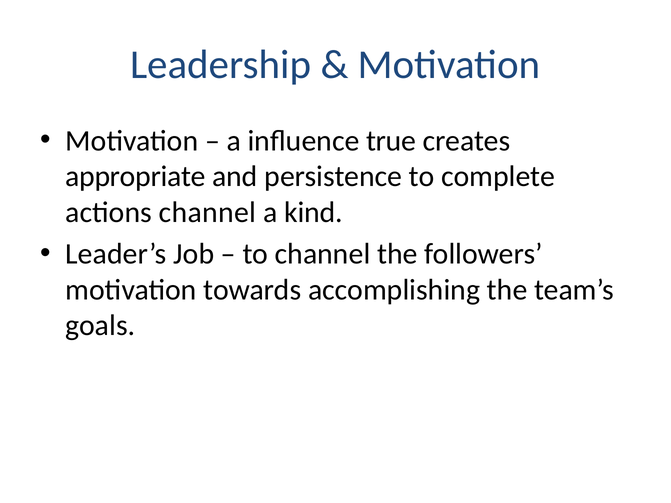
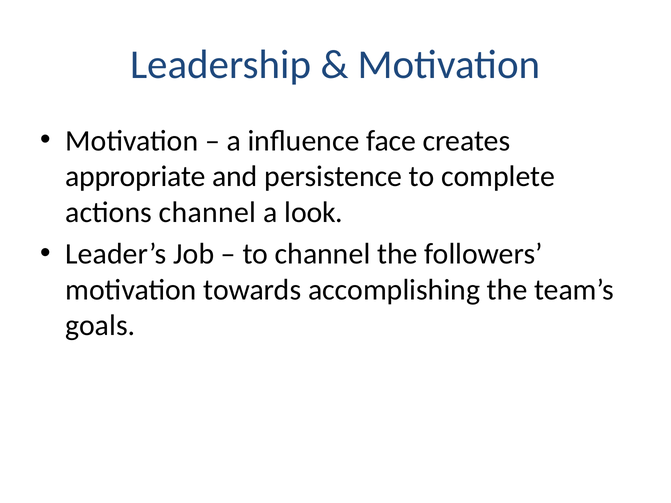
true: true -> face (391, 141)
kind: kind -> look (314, 212)
